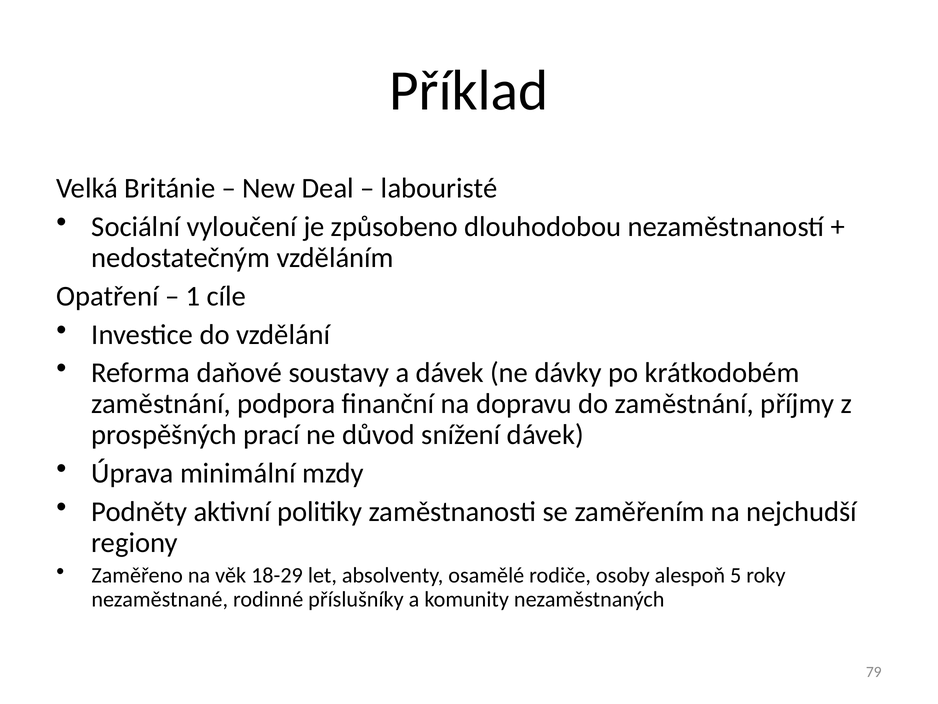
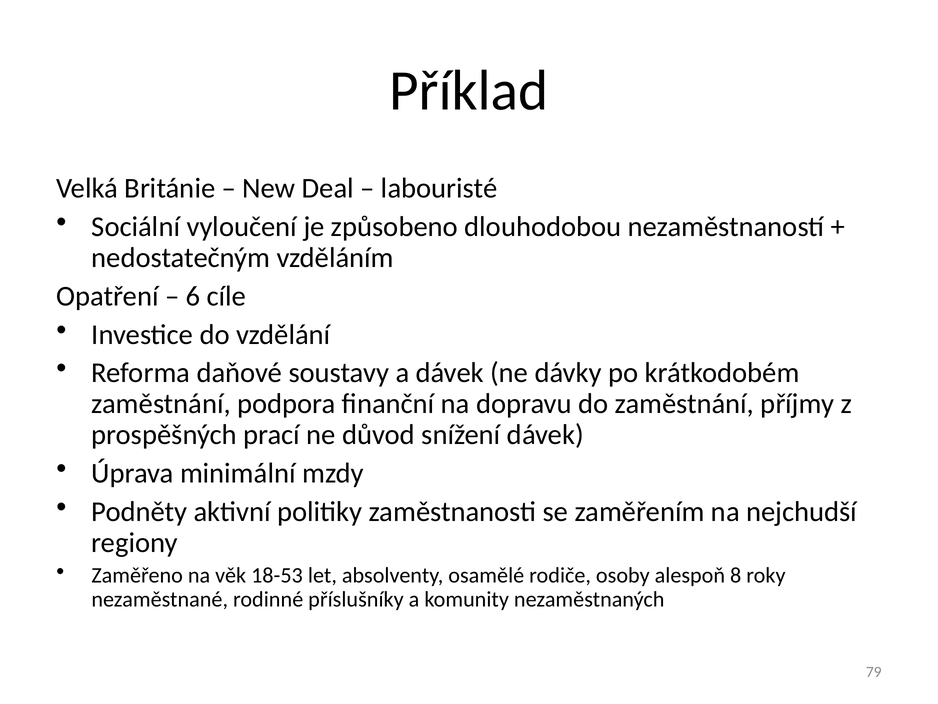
1: 1 -> 6 (193, 296)
18-29: 18-29 -> 18-53 (277, 575)
5: 5 -> 8 (736, 575)
